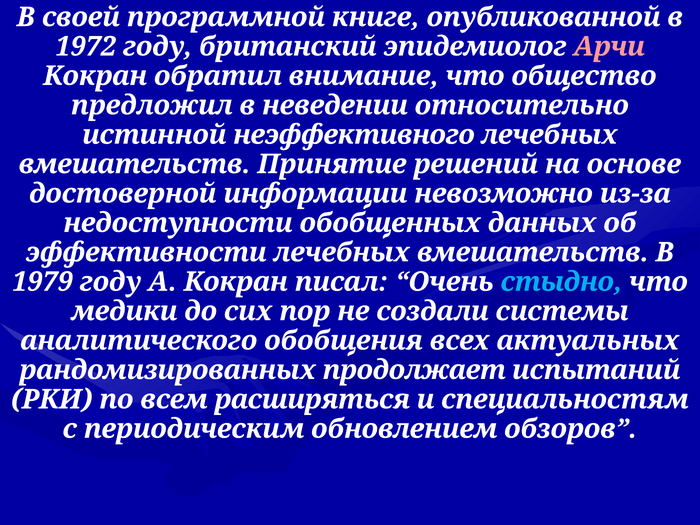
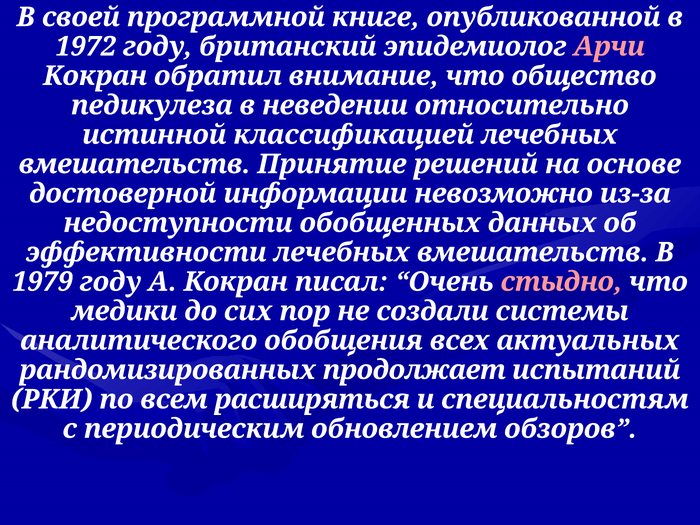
предложил: предложил -> педикулеза (152, 105)
неэффективного: неэффективного -> классификацией (354, 135)
стыдно colour: light blue -> pink (561, 282)
